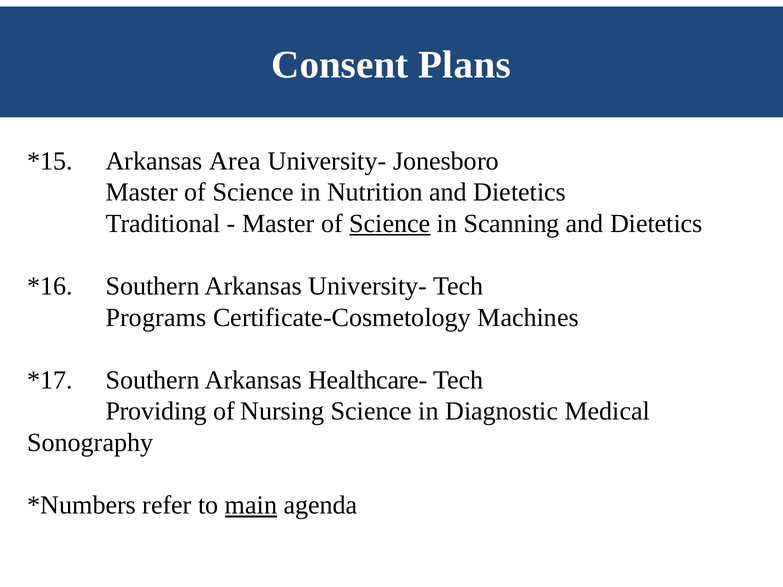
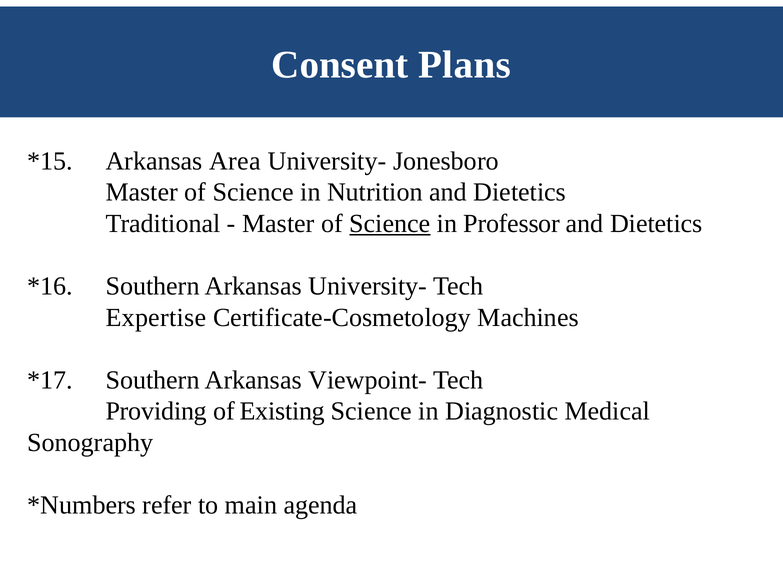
Scanning: Scanning -> Professor (512, 224)
Programs: Programs -> Expertise (156, 318)
Healthcare-: Healthcare- -> Viewpoint- (368, 380)
Nursing: Nursing -> Existing (282, 412)
main underline: present -> none (251, 505)
